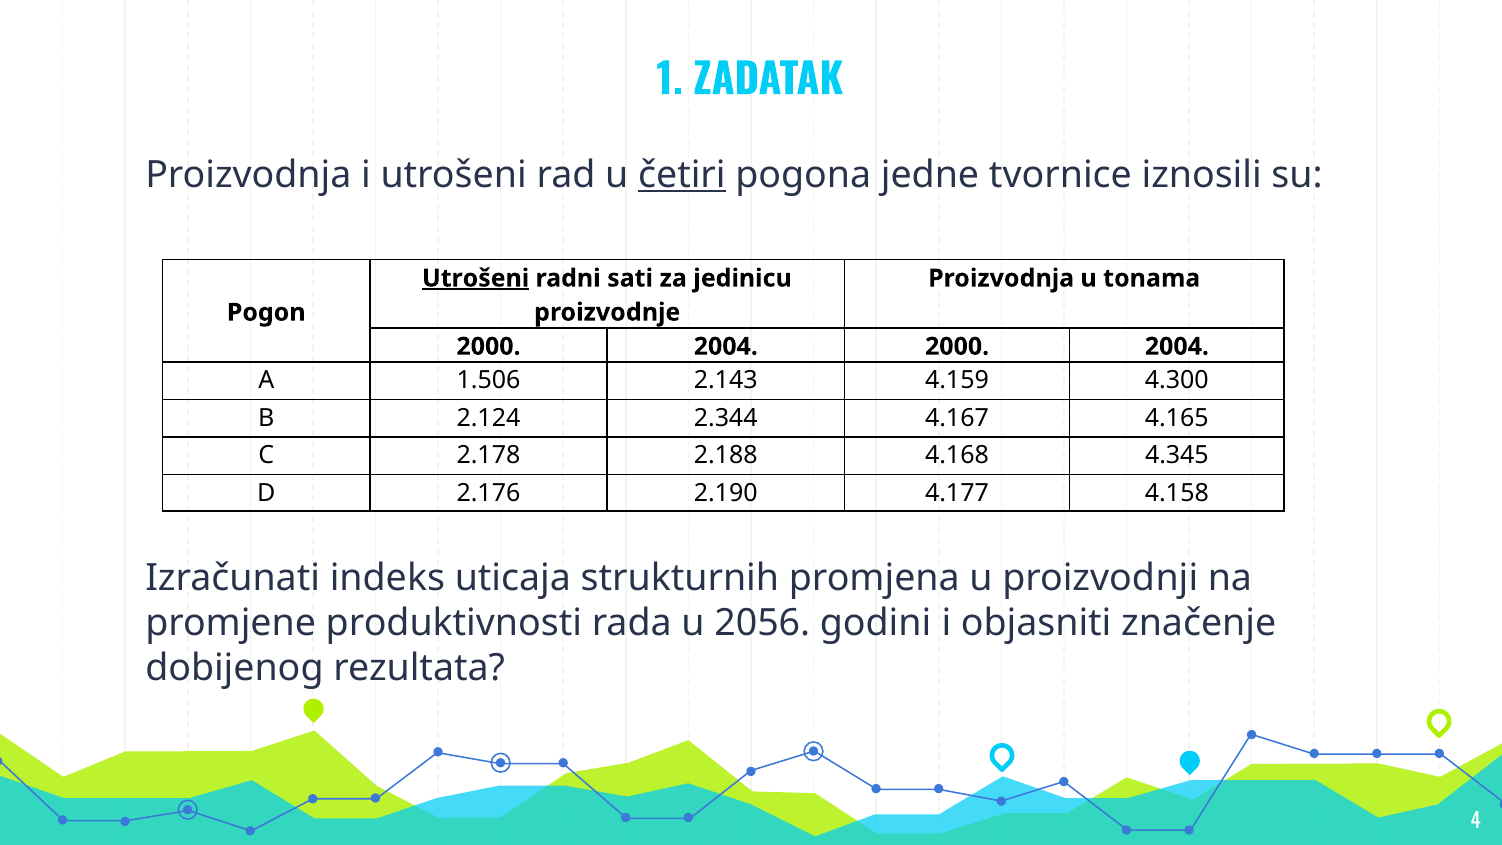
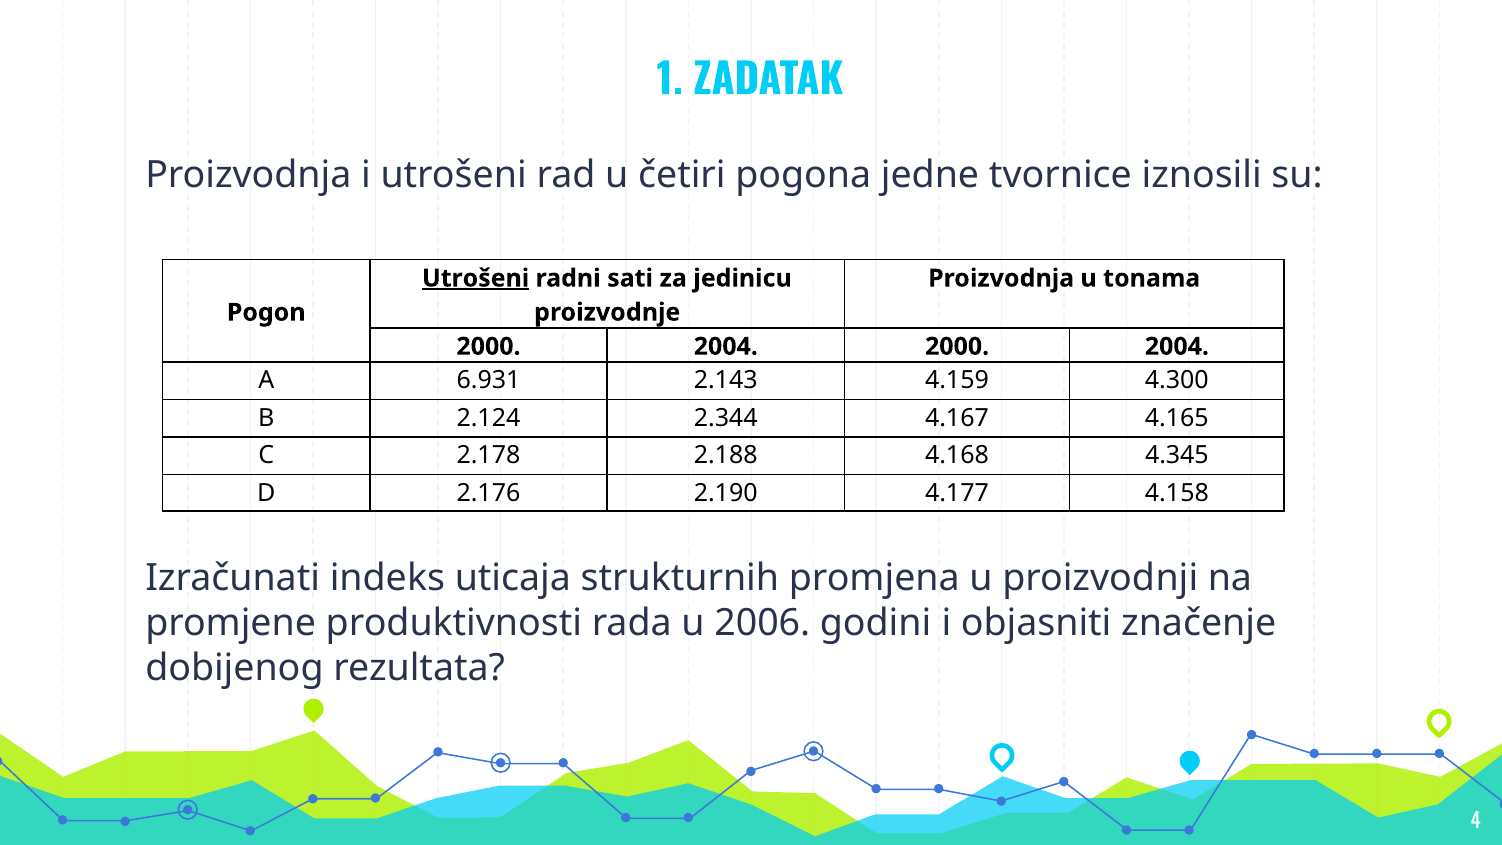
četiri underline: present -> none (682, 175)
1.506: 1.506 -> 6.931 (488, 381)
2056: 2056 -> 2006 (762, 623)
